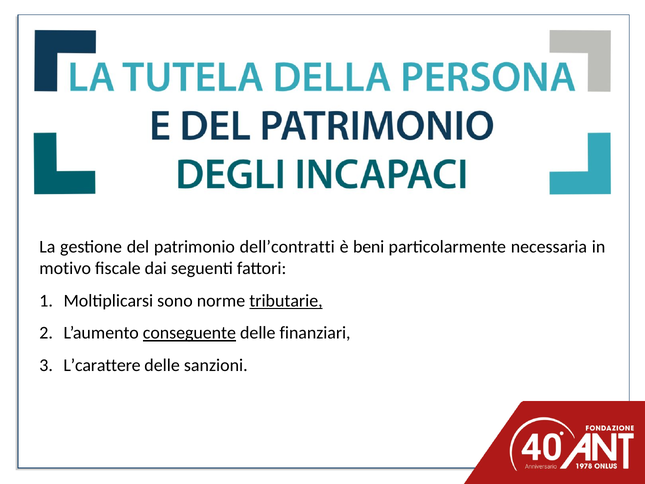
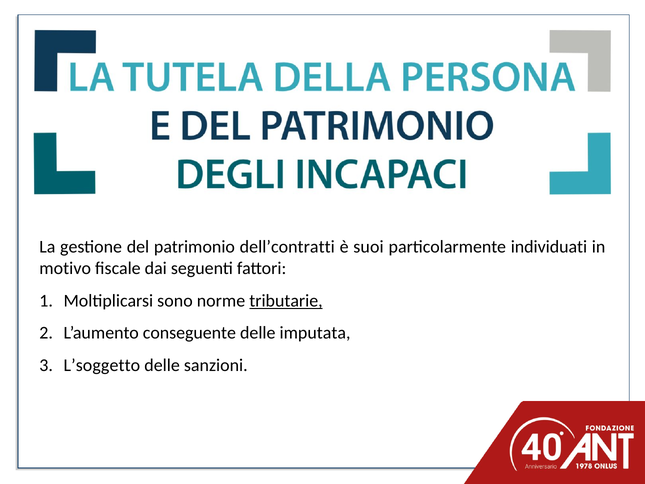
beni: beni -> suoi (369, 247)
necessaria: necessaria -> individuati (549, 247)
conseguente underline: present -> none (189, 333)
finanziari: finanziari -> imputata (315, 333)
L’carattere: L’carattere -> L’soggetto (102, 365)
